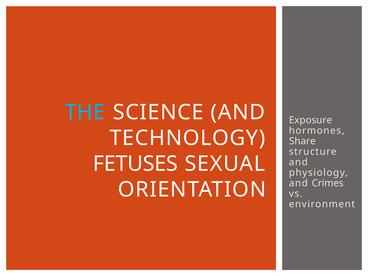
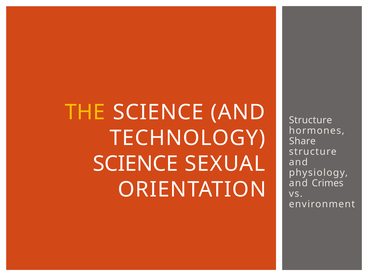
THE colour: light blue -> yellow (85, 112)
Exposure: Exposure -> Structure (310, 120)
FETUSES: FETUSES -> SCIENCE (135, 164)
